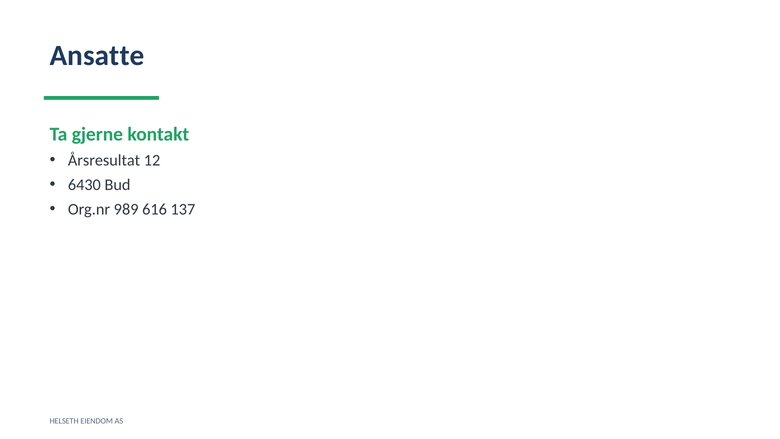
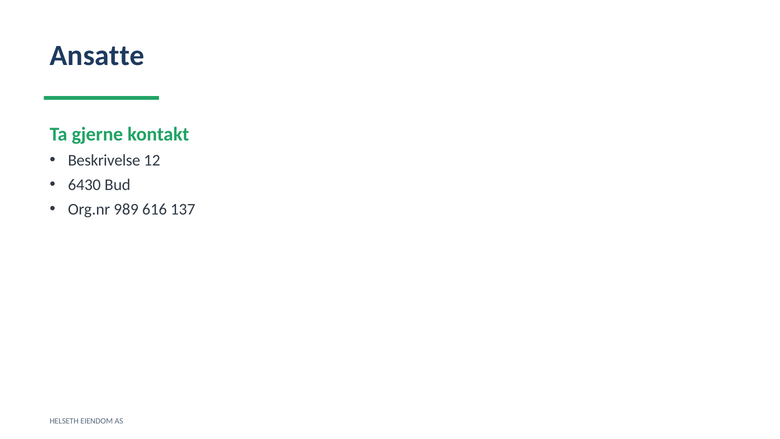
Årsresultat: Årsresultat -> Beskrivelse (104, 160)
